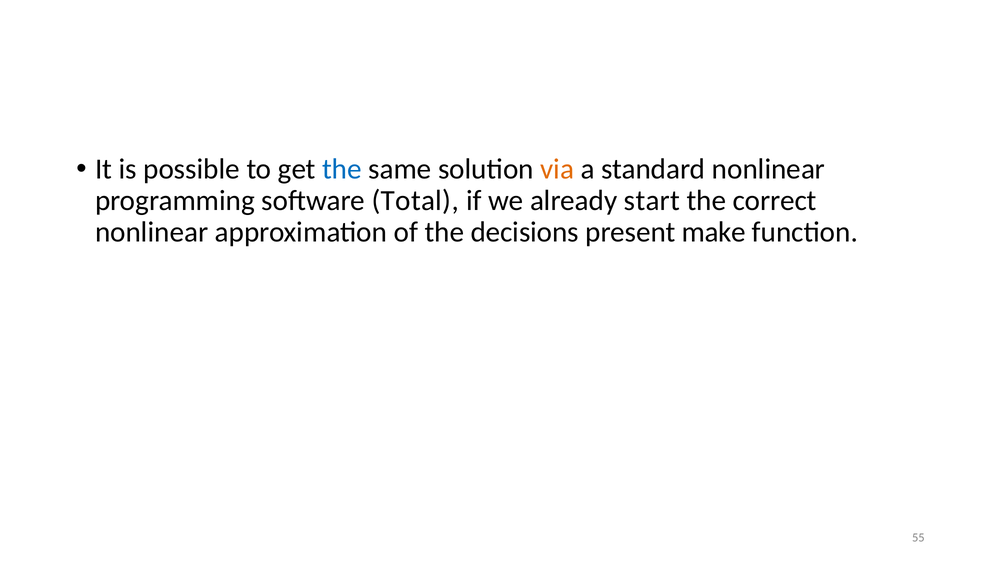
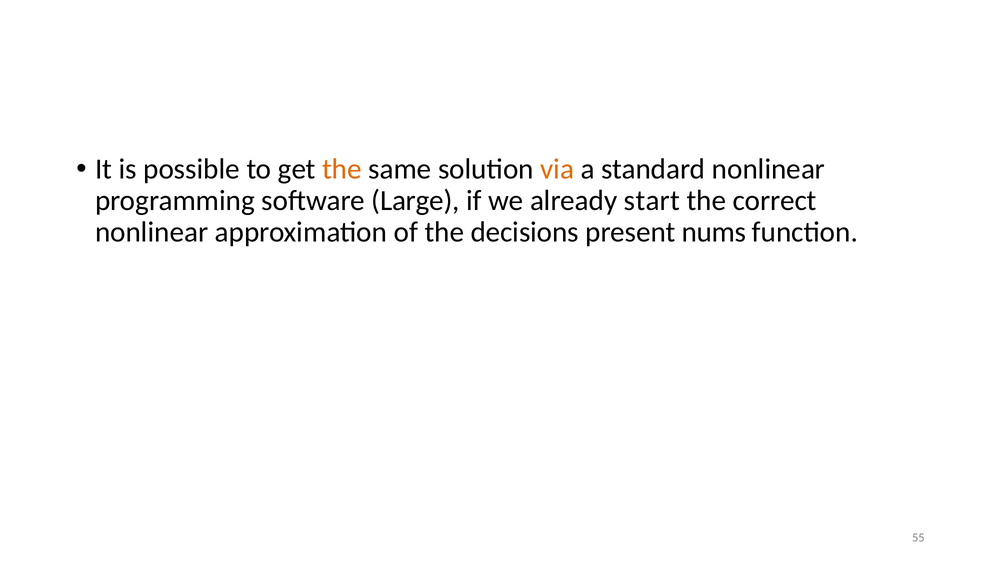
the colour: blue -> orange (342, 169)
Total: Total -> Large (416, 201)
make: make -> nums (714, 232)
